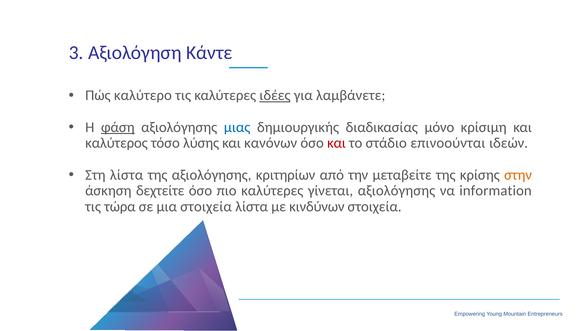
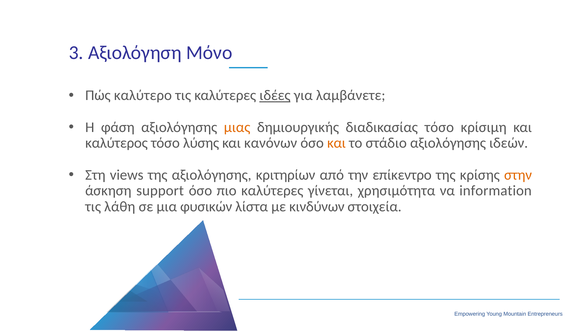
Κάντε: Κάντε -> Μόνο (209, 53)
φάση underline: present -> none (118, 127)
μιας colour: blue -> orange (237, 127)
διαδικασίας μόνο: μόνο -> τόσο (439, 127)
και colour: red -> orange (336, 143)
στάδιο επινοούνται: επινοούνται -> αξιολόγησης (448, 143)
Στη λίστα: λίστα -> views (127, 175)
μεταβείτε: μεταβείτε -> επίκεντρο (402, 175)
δεχτείτε: δεχτείτε -> support (160, 191)
γίνεται αξιολόγησης: αξιολόγησης -> χρησιμότητα (397, 191)
τώρα: τώρα -> λάθη (120, 206)
μια στοιχεία: στοιχεία -> φυσικών (206, 206)
